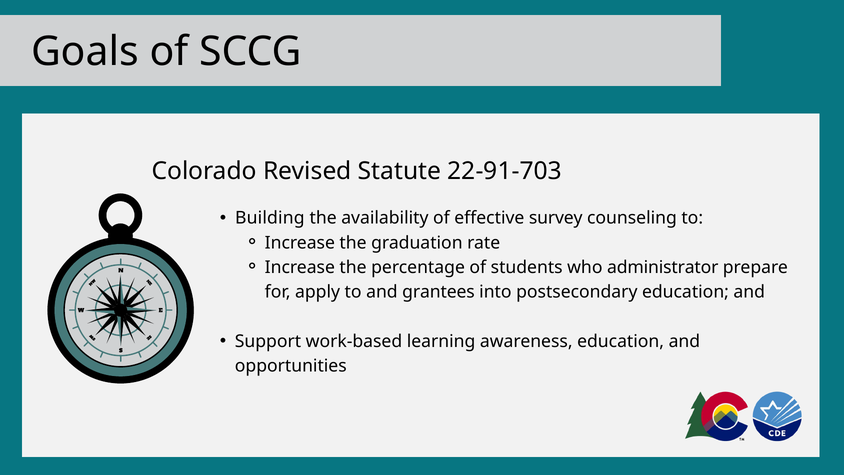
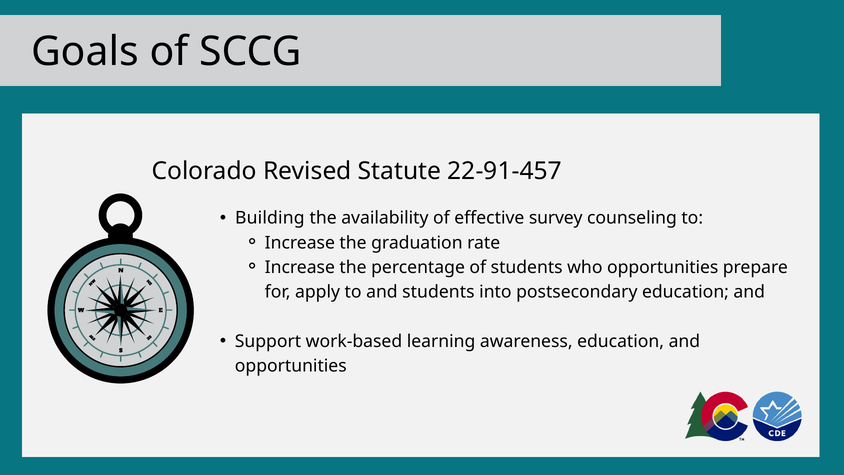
22-91-703: 22-91-703 -> 22-91-457 (505, 171)
who administrator: administrator -> opportunities (663, 267)
and grantees: grantees -> students (438, 292)
